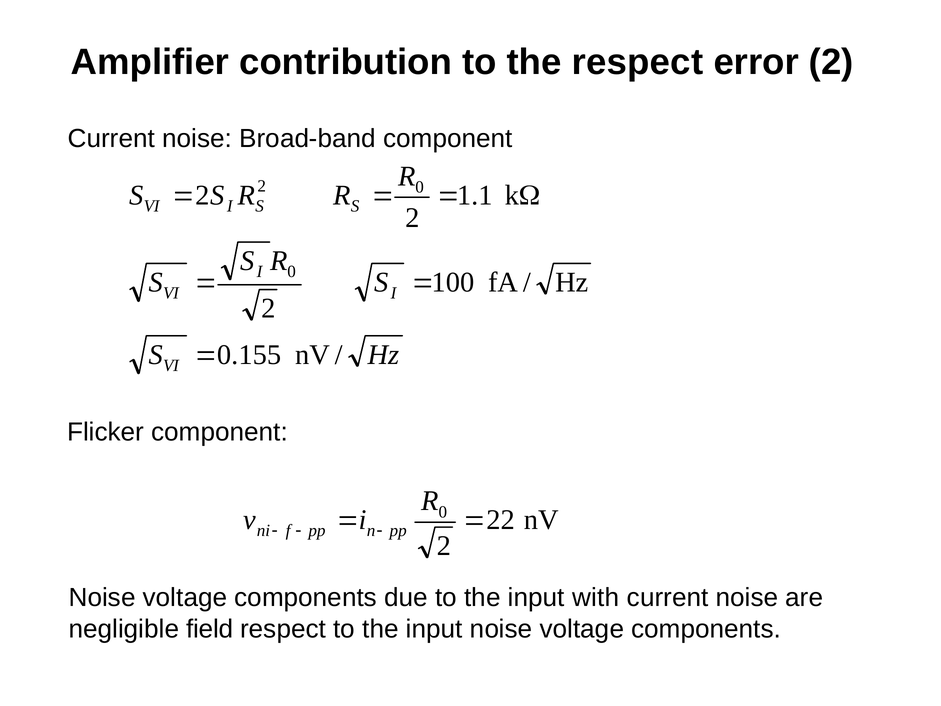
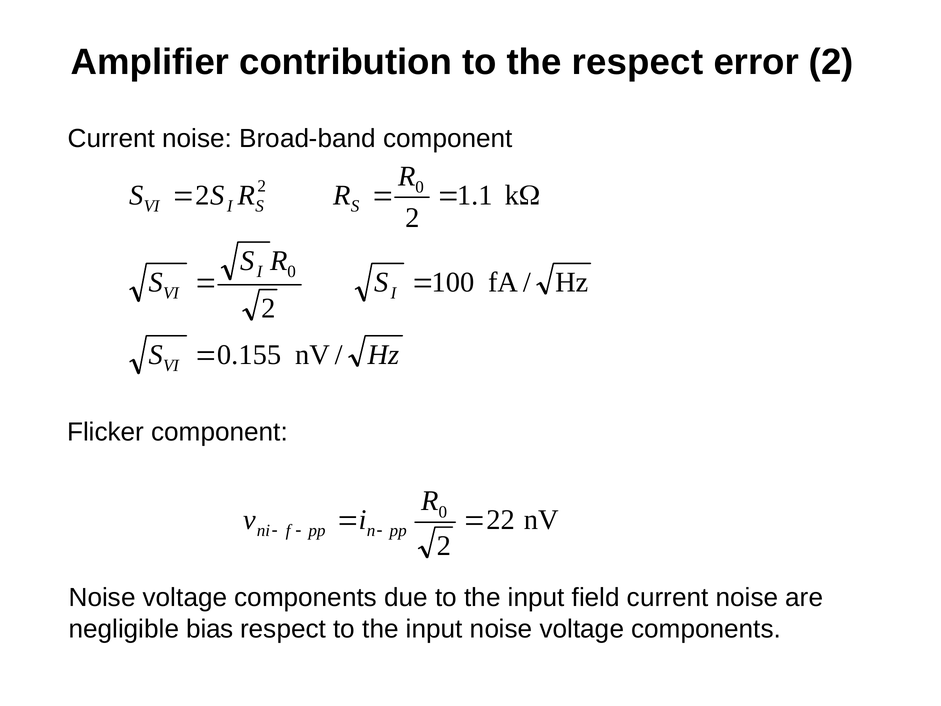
with: with -> field (596, 597)
field: field -> bias (210, 629)
